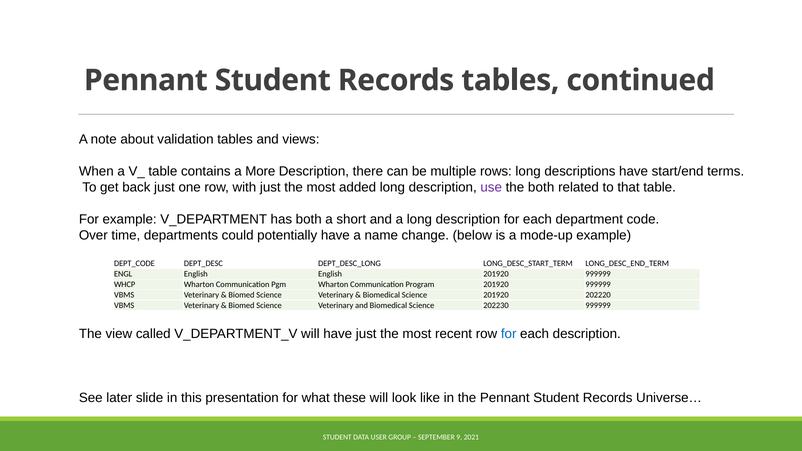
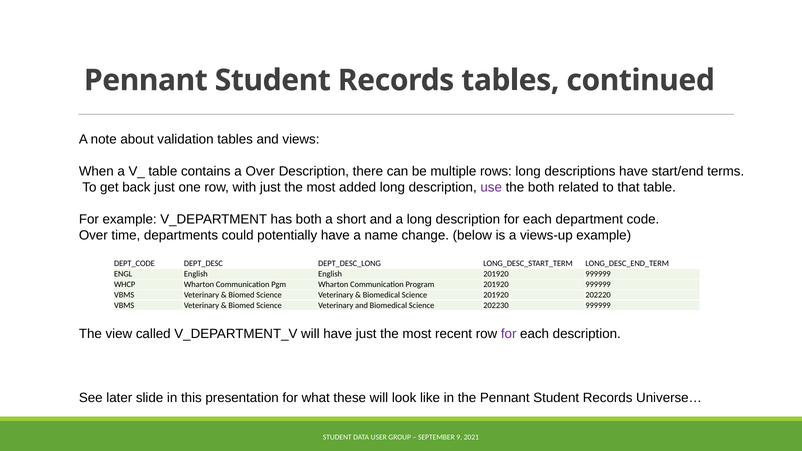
a More: More -> Over (260, 171)
mode-up: mode-up -> views-up (546, 236)
for colour: blue -> purple (509, 334)
